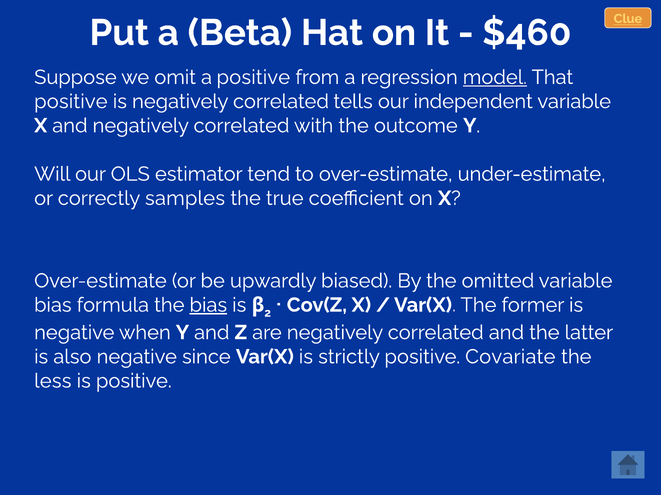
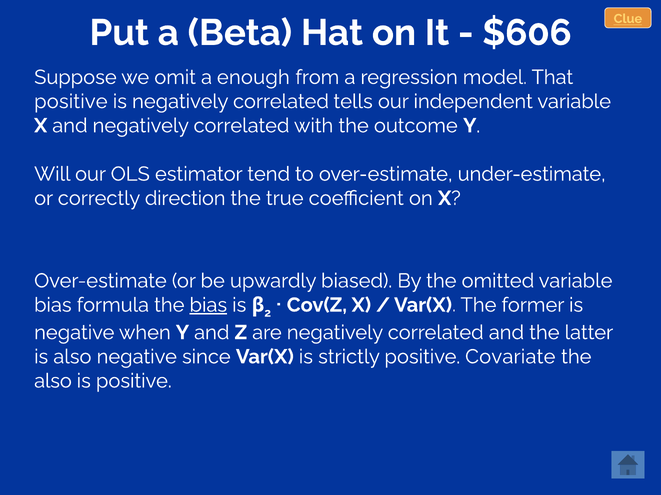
$460: $460 -> $606 (527, 33)
a positive: positive -> enough (253, 77)
model underline: present -> none (495, 77)
samples: samples -> direction (185, 199)
less: less -> also (53, 381)
